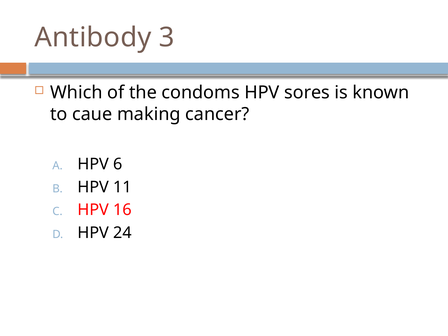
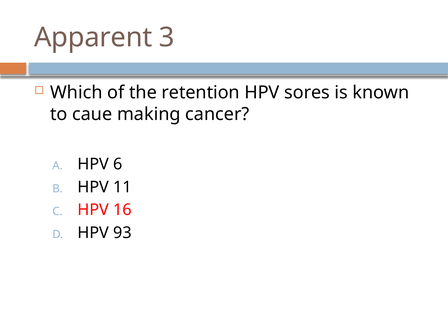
Antibody: Antibody -> Apparent (93, 37)
condoms: condoms -> retention (201, 93)
24: 24 -> 93 (122, 233)
